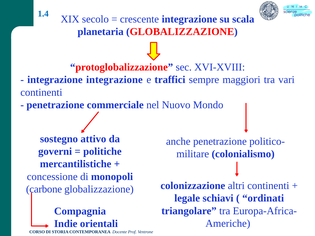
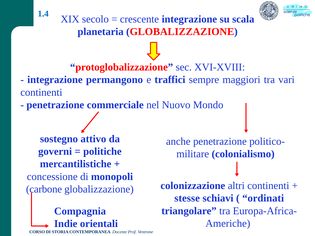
integrazione integrazione: integrazione -> permangono (114, 80)
legale: legale -> stesse (187, 198)
